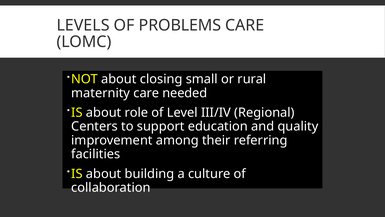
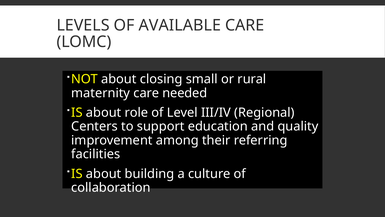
PROBLEMS: PROBLEMS -> AVAILABLE (180, 25)
